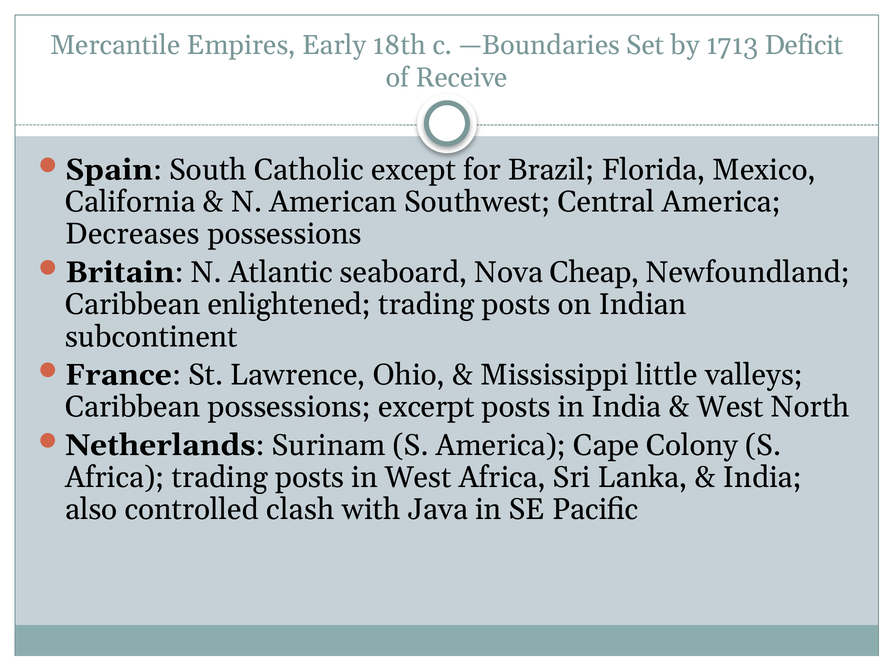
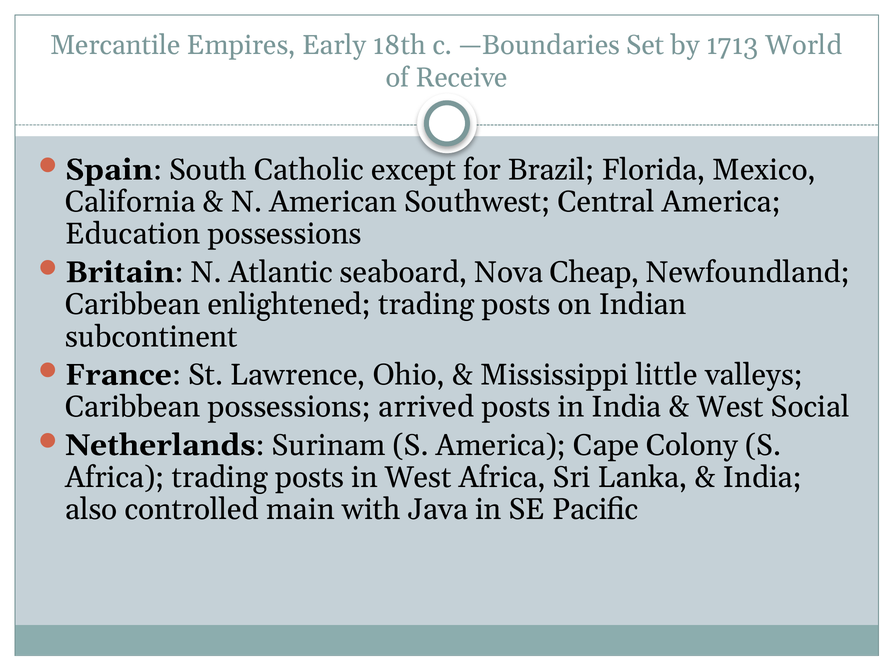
Deficit: Deficit -> World (804, 45)
Decreases: Decreases -> Education (133, 234)
excerpt: excerpt -> arrived (426, 407)
North: North -> Social (810, 407)
clash: clash -> main (300, 509)
